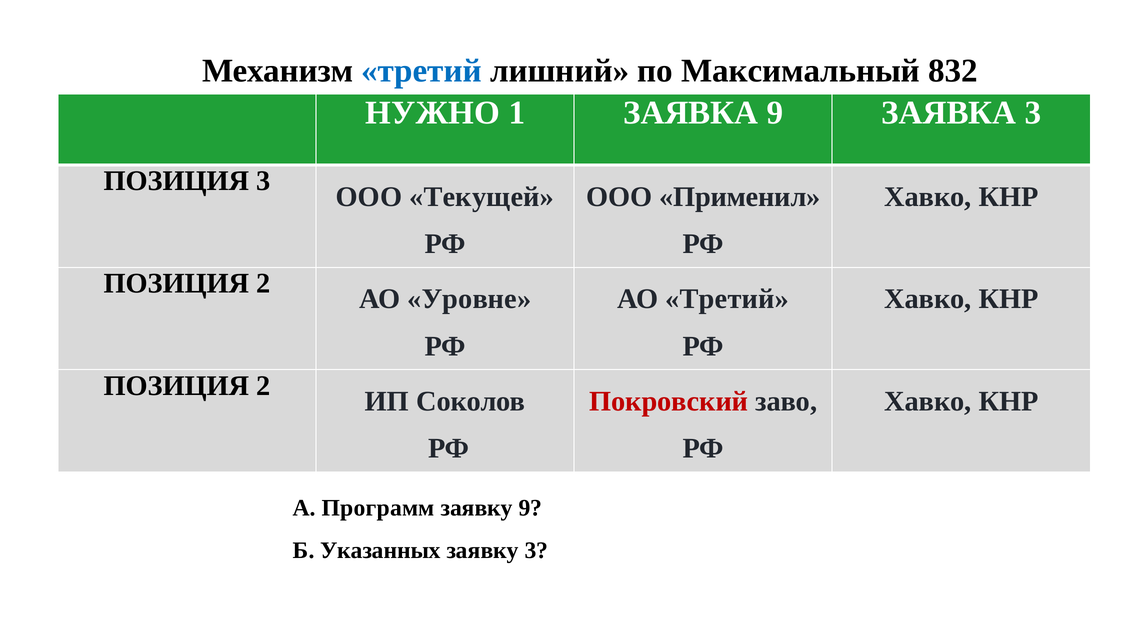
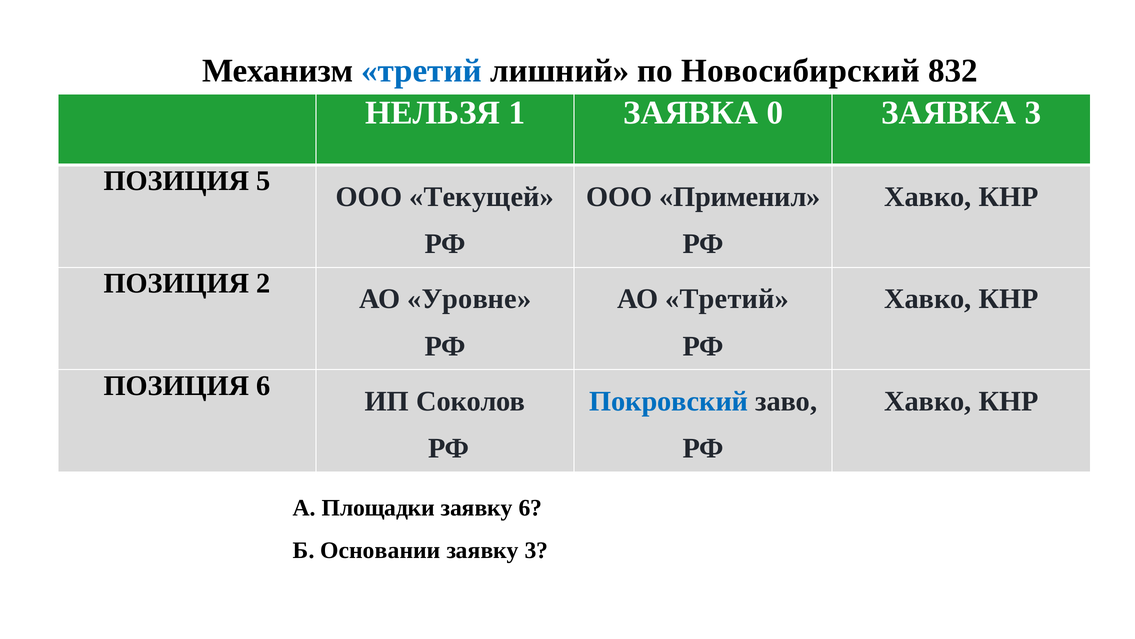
Максимальный: Максимальный -> Новосибирский (800, 71)
НУЖНО: НУЖНО -> НЕЛЬЗЯ (433, 113)
ЗАЯВКА 9: 9 -> 0 (775, 113)
ПОЗИЦИЯ 3: 3 -> 5 (263, 181)
2: 2 -> 6 (263, 385)
Покровский colour: red -> blue (669, 401)
Программ: Программ -> Площадки (378, 508)
заявку 9: 9 -> 6 (530, 508)
Указанных: Указанных -> Основании (380, 550)
